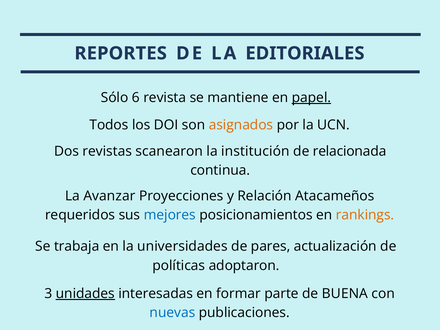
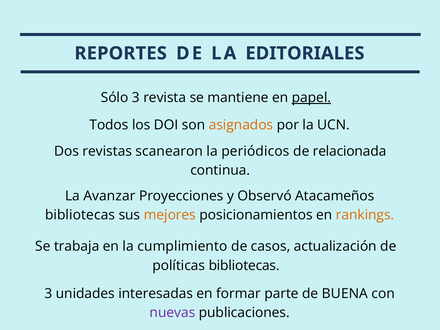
Sólo 6: 6 -> 3 (136, 98)
institución: institución -> periódicos (255, 151)
Relación: Relación -> Observó (265, 196)
requeridos: requeridos -> bibliotecas (80, 215)
mejores colour: blue -> orange (170, 215)
universidades: universidades -> cumplimiento (182, 246)
pares: pares -> casos (271, 246)
políticas adoptaron: adoptaron -> bibliotecas (244, 266)
unidades underline: present -> none (85, 294)
nuevas colour: blue -> purple (172, 313)
